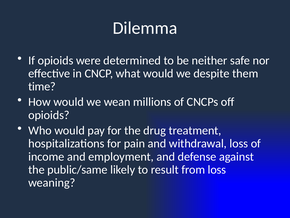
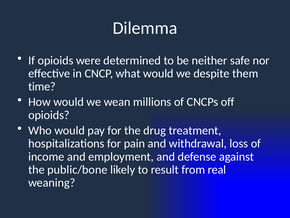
public/same: public/same -> public/bone (77, 169)
from loss: loss -> real (217, 169)
